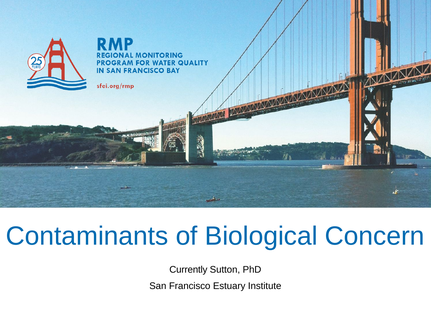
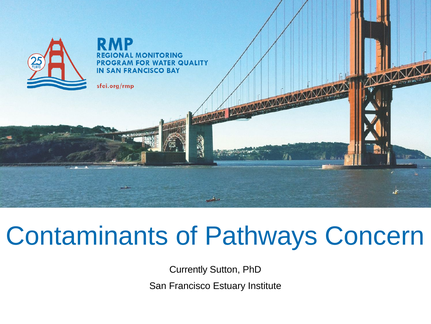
Biological: Biological -> Pathways (261, 235)
